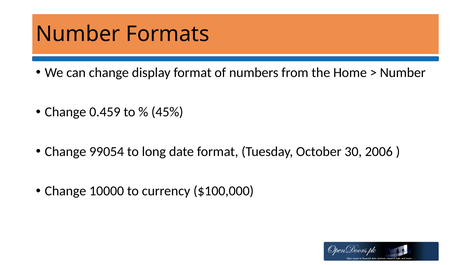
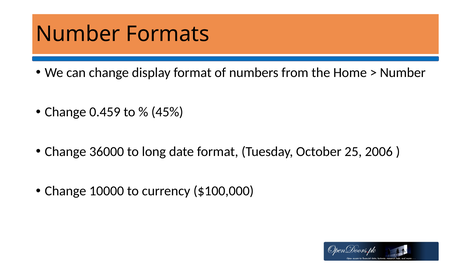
99054: 99054 -> 36000 (107, 152)
30: 30 -> 25 (353, 152)
